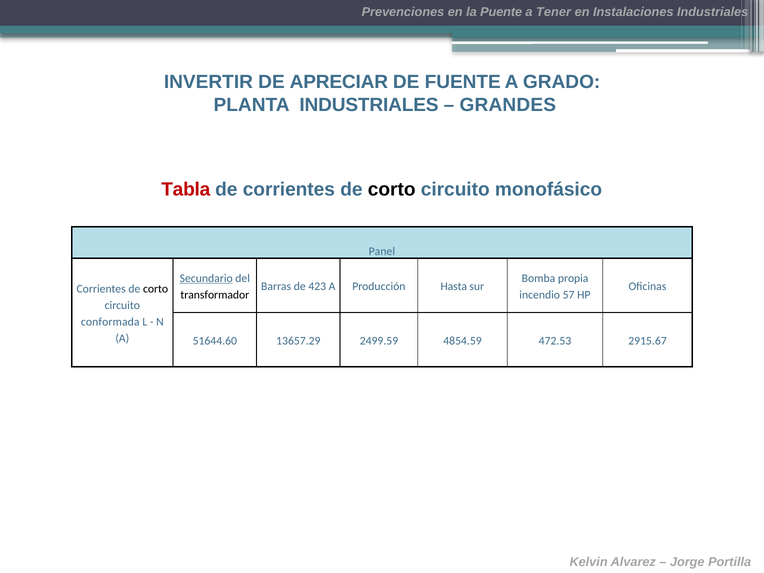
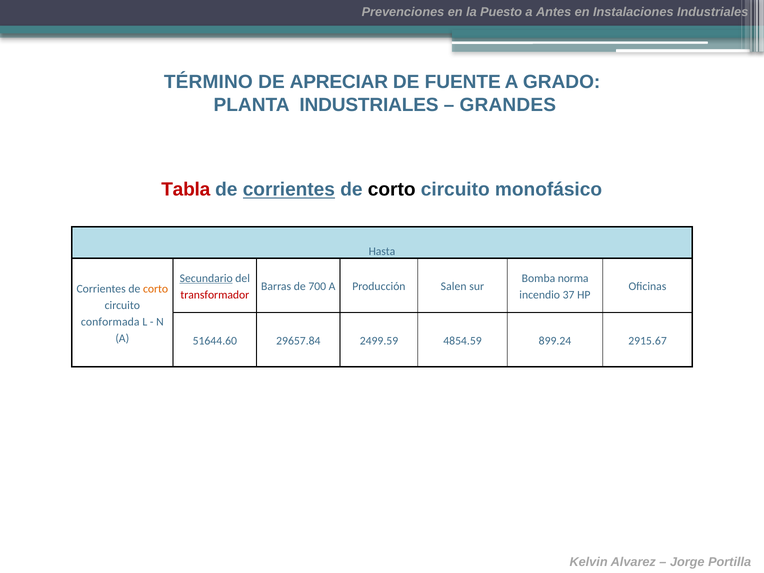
Puente: Puente -> Puesto (501, 12)
Tener: Tener -> Antes (554, 12)
INVERTIR: INVERTIR -> TÉRMINO (208, 82)
corrientes underline: none -> present (289, 190)
Panel: Panel -> Hasta (382, 251)
propia: propia -> norma (573, 278)
423: 423 -> 700 (317, 287)
Hasta: Hasta -> Salen (454, 287)
corto colour: black -> orange (156, 289)
transformador colour: black -> red (215, 295)
57: 57 -> 37 (569, 295)
13657.29: 13657.29 -> 29657.84 (298, 341)
472.53: 472.53 -> 899.24 (555, 341)
